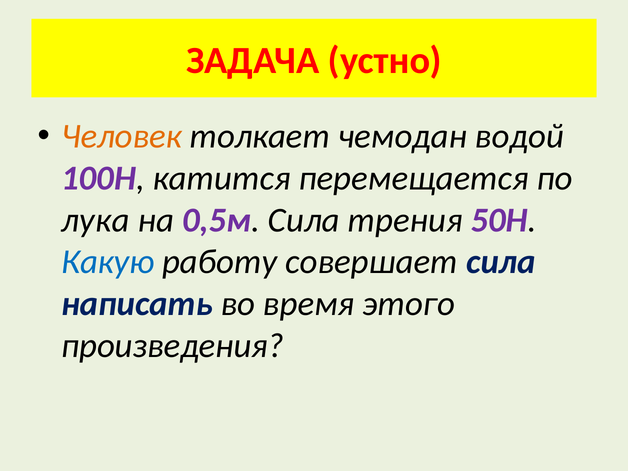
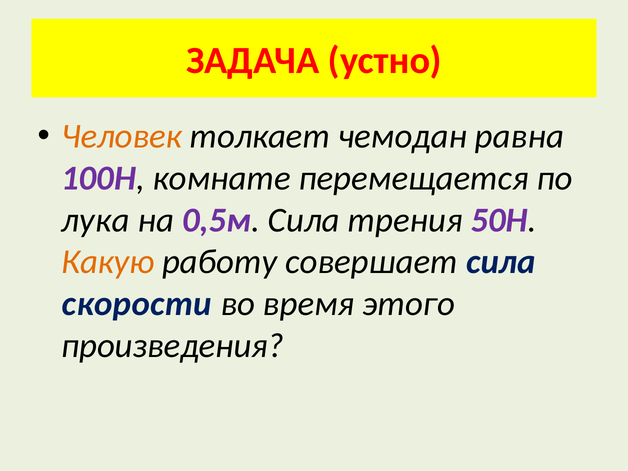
водой: водой -> равна (519, 136)
катится: катится -> комнате (222, 178)
Какую colour: blue -> orange (108, 262)
написать: написать -> скорости (137, 304)
